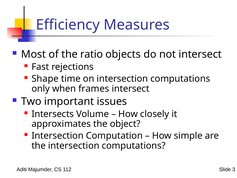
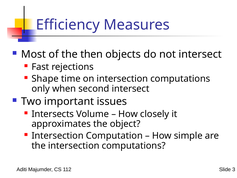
ratio: ratio -> then (92, 54)
frames: frames -> second (94, 89)
